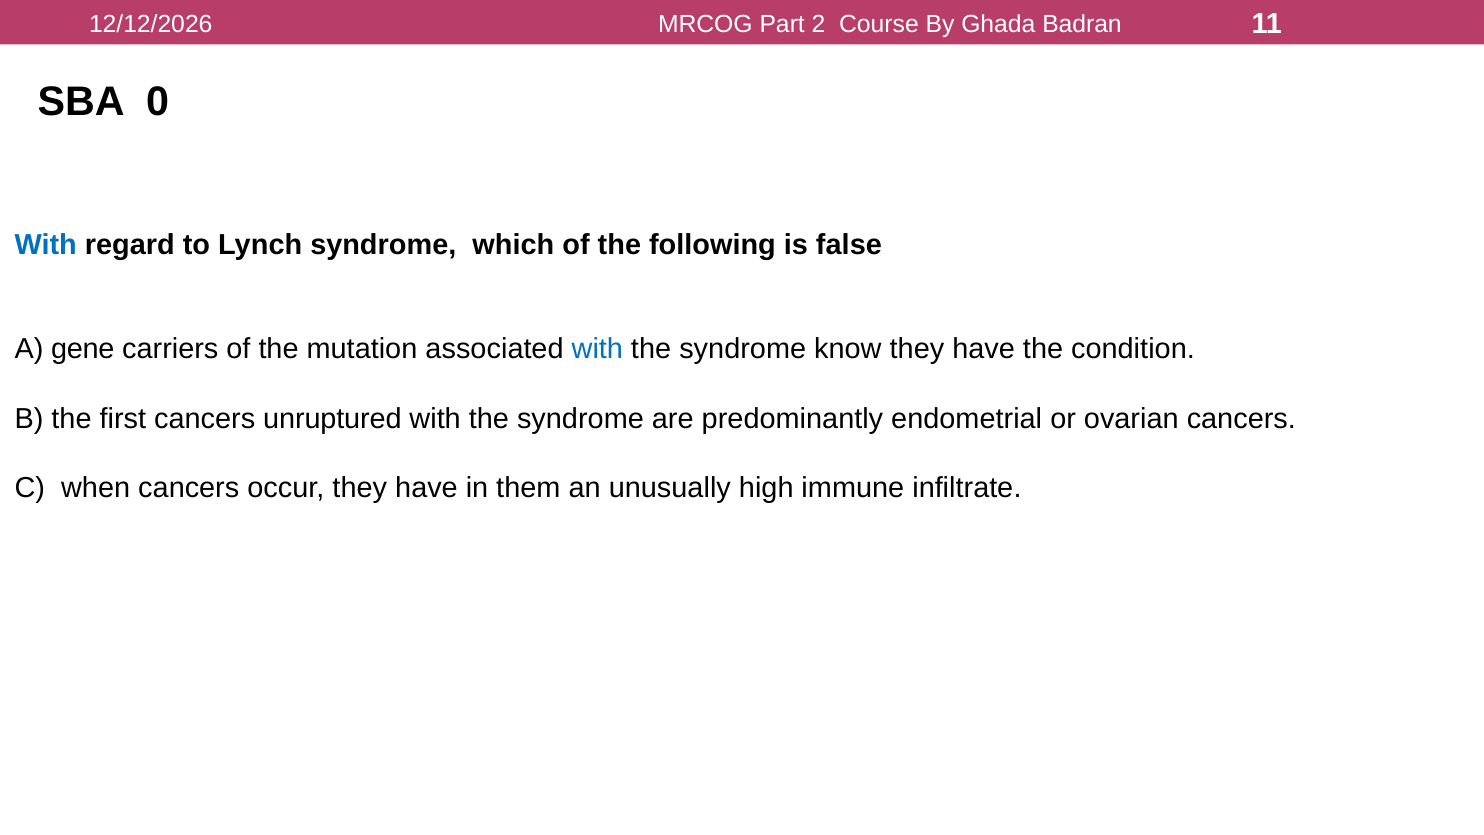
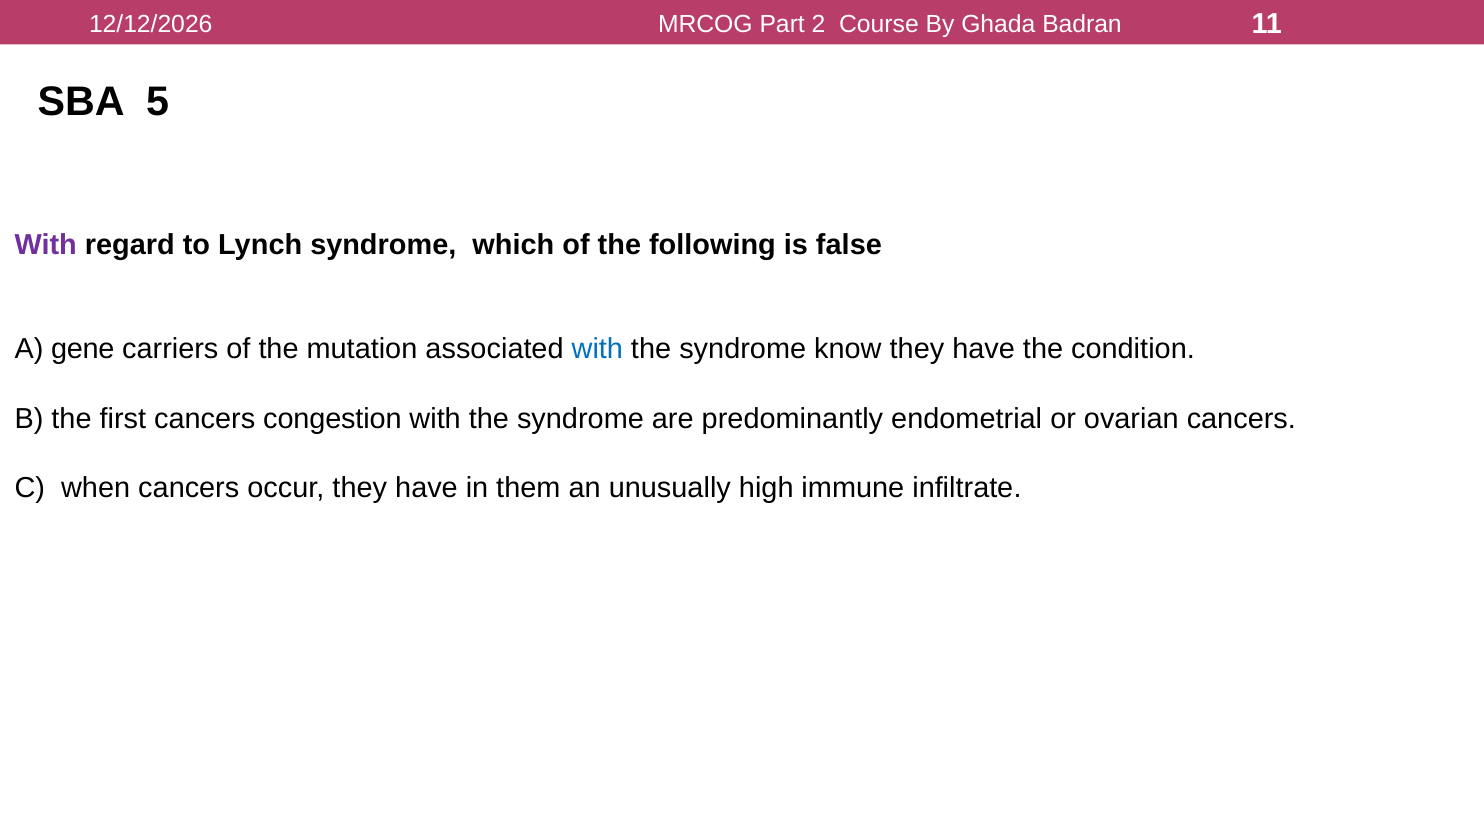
0: 0 -> 5 (158, 102)
With colour: blue -> purple (46, 245)
unruptured: unruptured -> congestion (332, 418)
